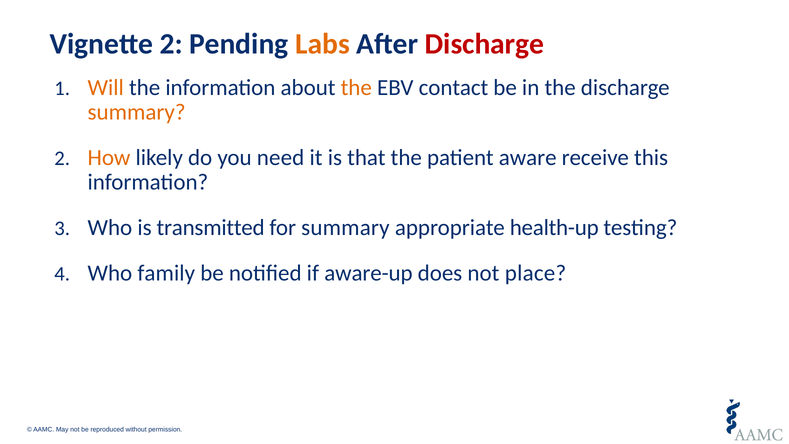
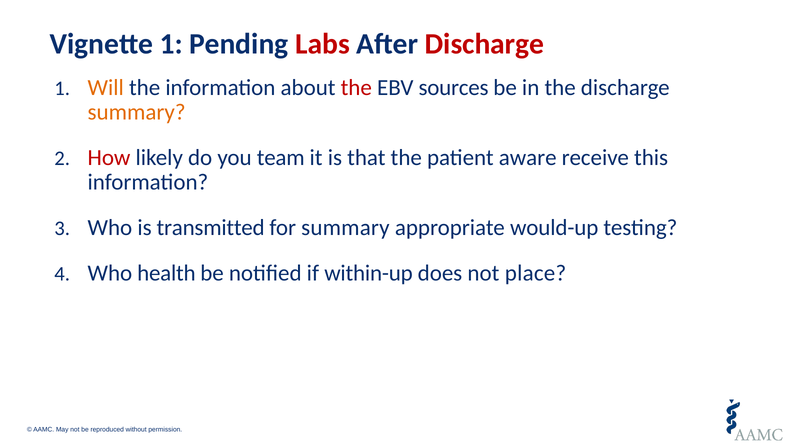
Vignette 2: 2 -> 1 (171, 44)
Labs colour: orange -> red (322, 44)
the colour: orange -> red (356, 88)
contact: contact -> sources (454, 88)
How colour: orange -> red (109, 158)
need: need -> team (281, 158)
health-up: health-up -> would-up (554, 227)
family: family -> health (166, 273)
aware-up: aware-up -> within-up (368, 273)
